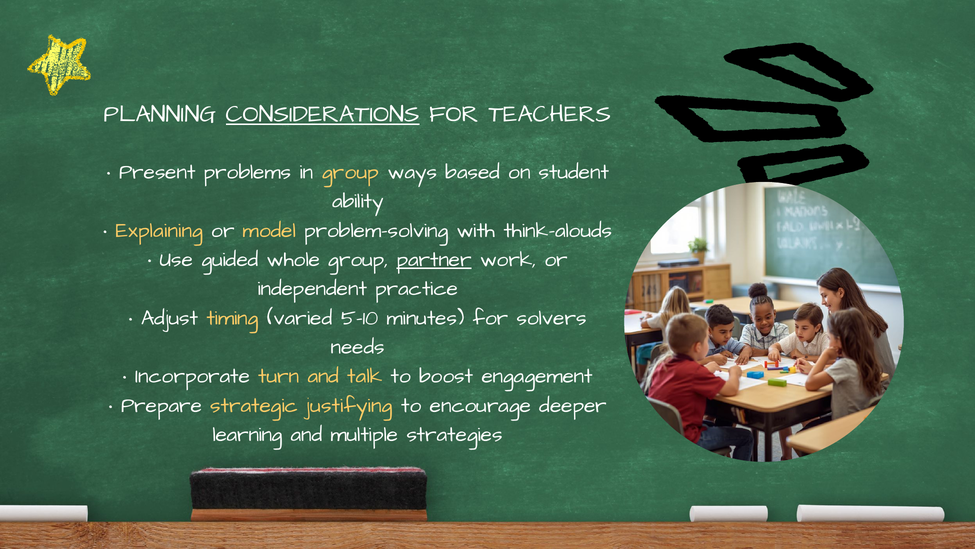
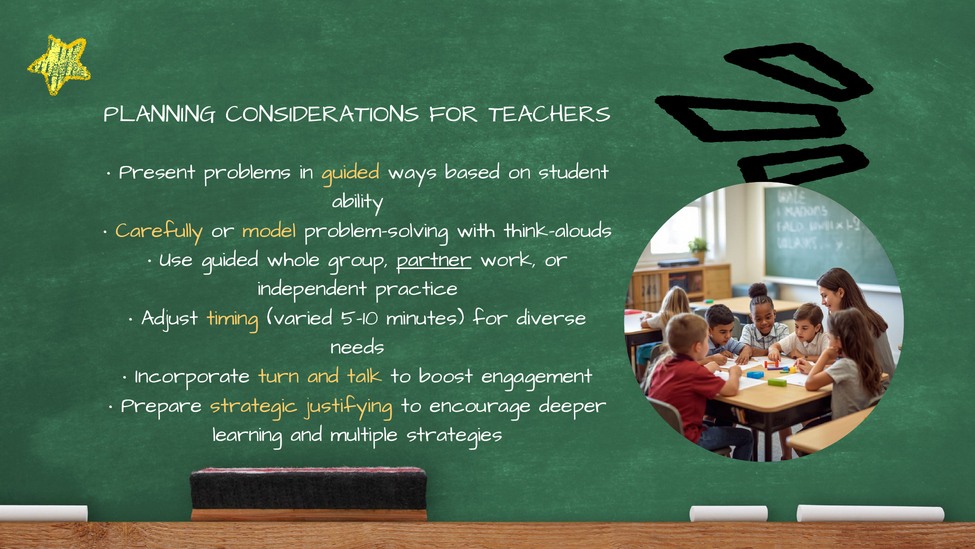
CONSIDERATIONS underline: present -> none (323, 114)
in group: group -> guided (351, 172)
Explaining: Explaining -> Carefully (159, 230)
solvers: solvers -> diverse (552, 317)
